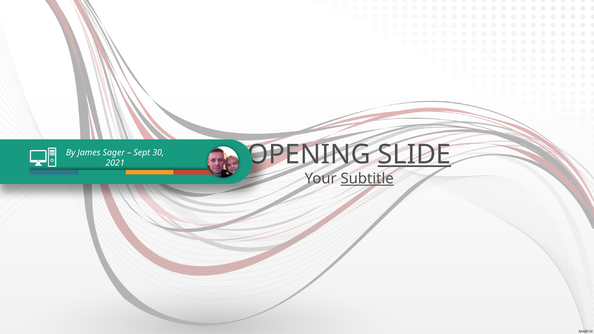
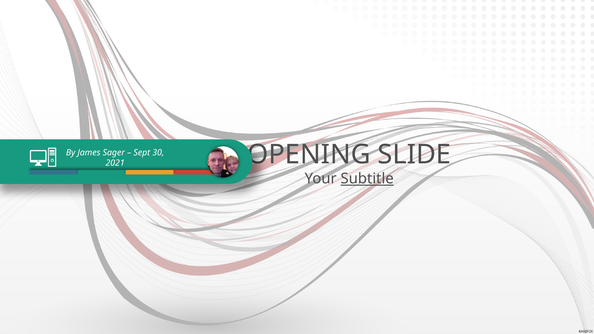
SLIDE underline: present -> none (414, 154)
